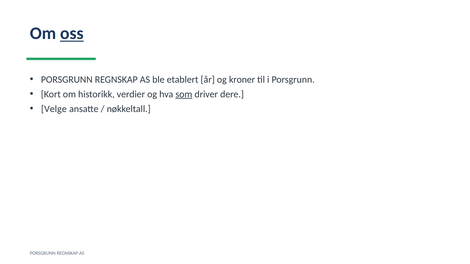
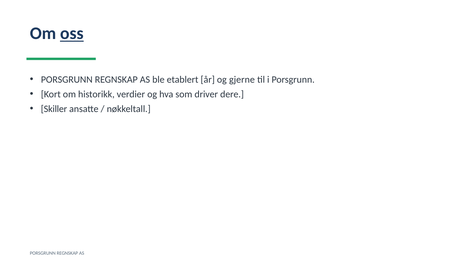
kroner: kroner -> gjerne (242, 80)
som underline: present -> none (184, 94)
Velge: Velge -> Skiller (54, 109)
